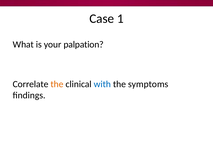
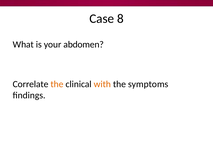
1: 1 -> 8 (120, 19)
palpation: palpation -> abdomen (84, 45)
with colour: blue -> orange (102, 84)
